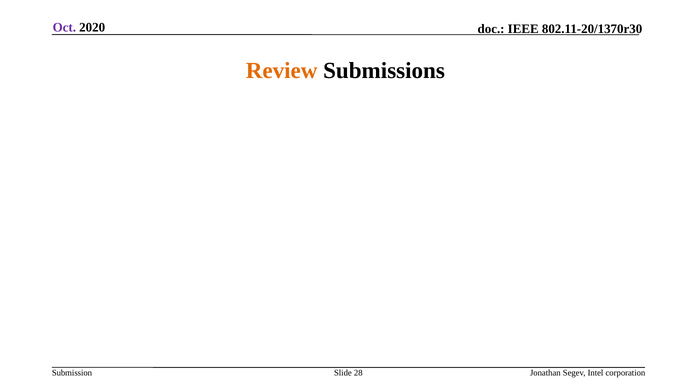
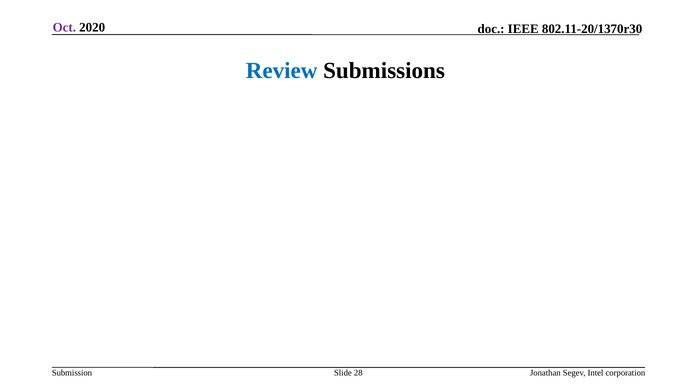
Review colour: orange -> blue (282, 71)
